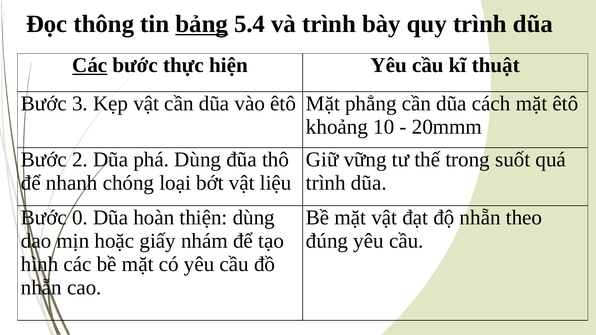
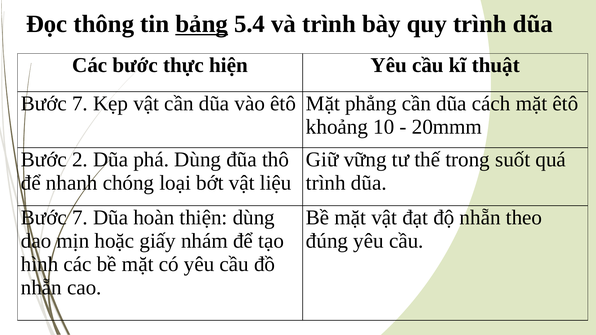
Các underline: present -> none (90, 65)
3: 3 -> 7 (80, 104)
0: 0 -> 7 (80, 218)
